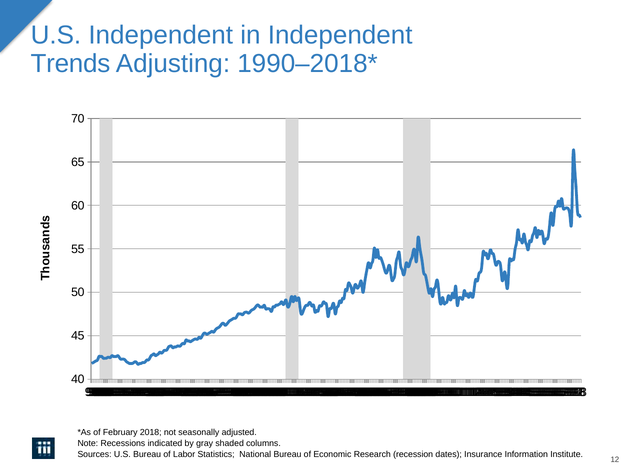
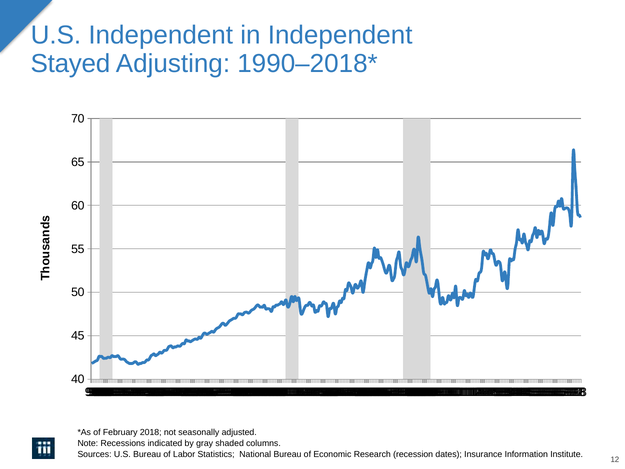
Trends: Trends -> Stayed (70, 64)
